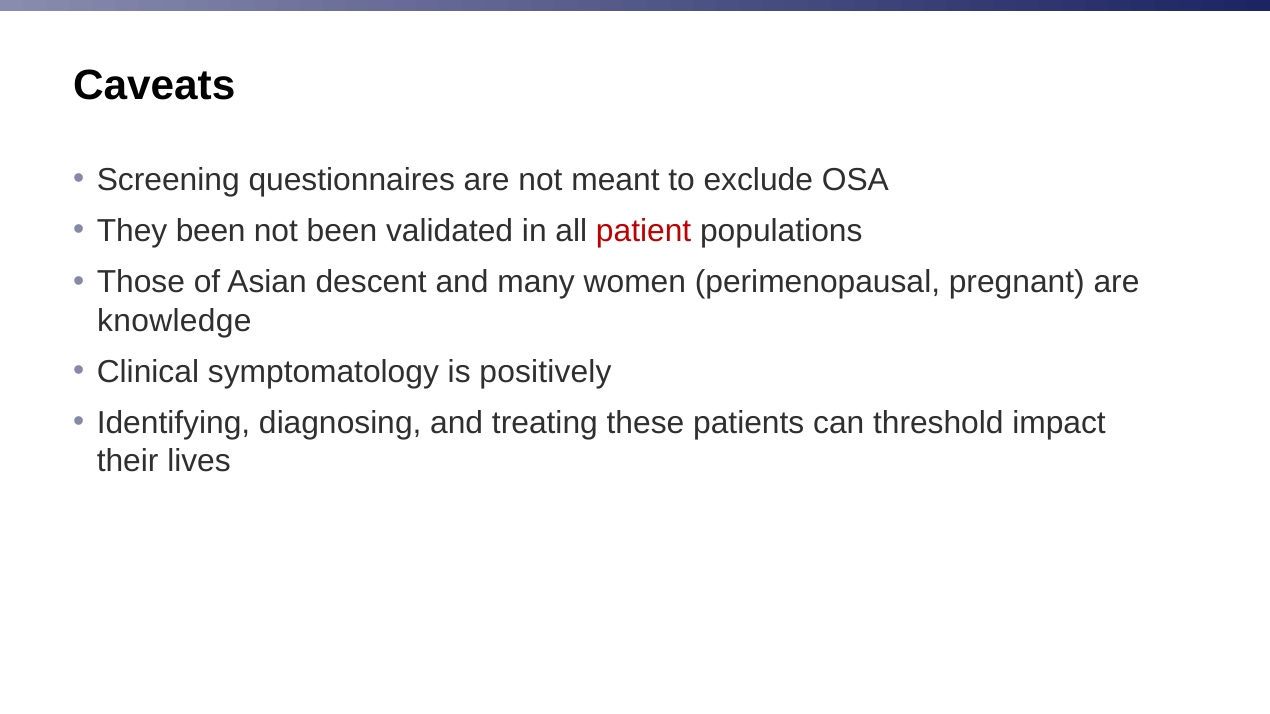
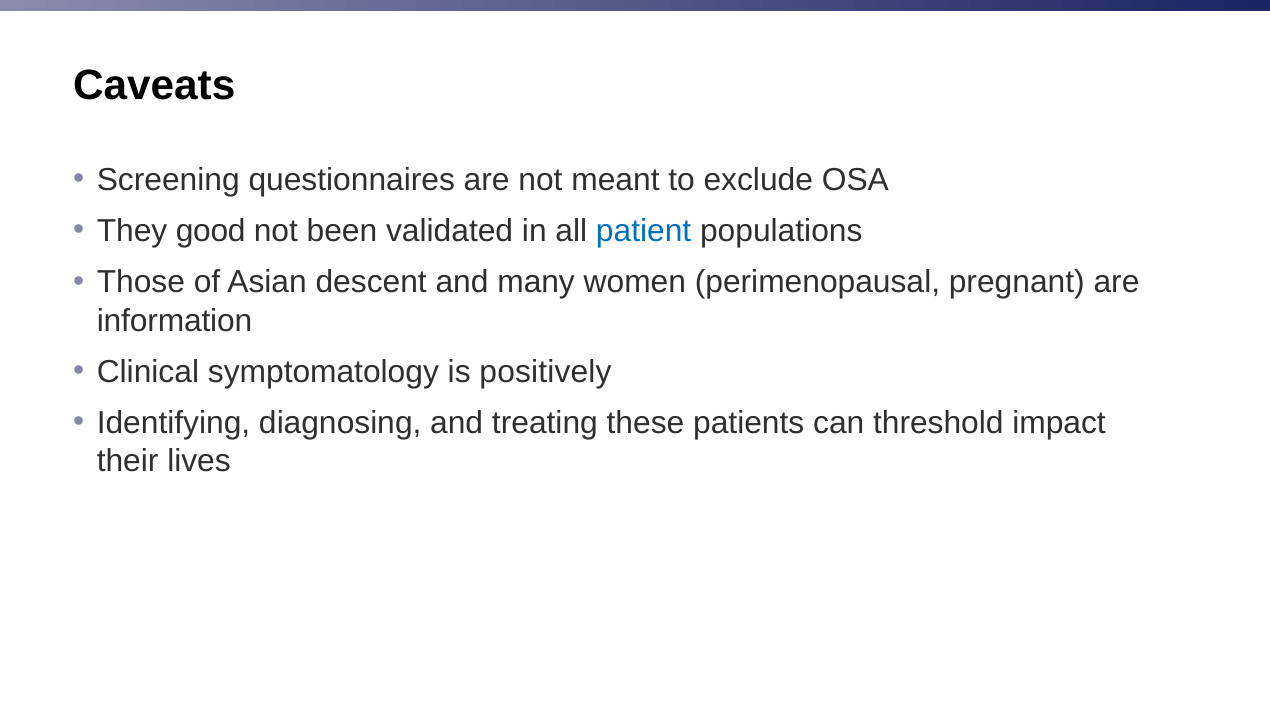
They been: been -> good (211, 231)
patient colour: red -> blue (644, 231)
knowledge: knowledge -> information (175, 321)
